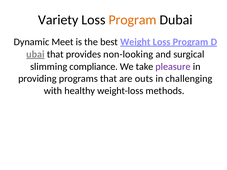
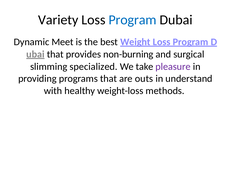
Program colour: orange -> blue (133, 20)
non-looking: non-looking -> non-burning (128, 54)
compliance: compliance -> specialized (94, 67)
challenging: challenging -> understand (189, 79)
